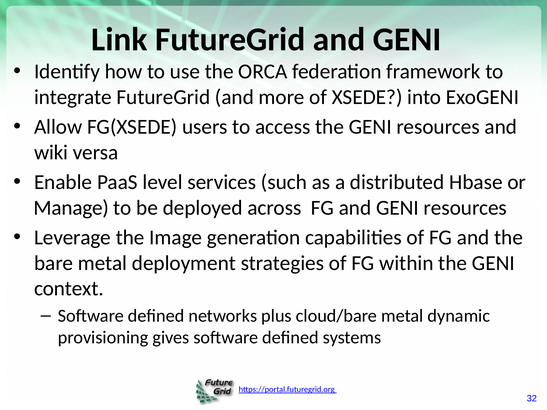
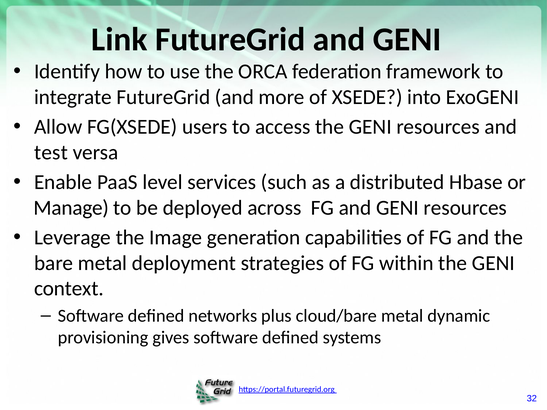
wiki: wiki -> test (51, 153)
